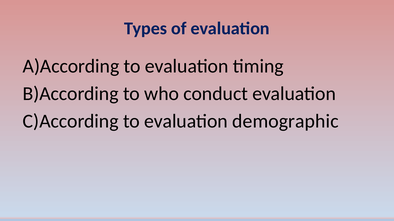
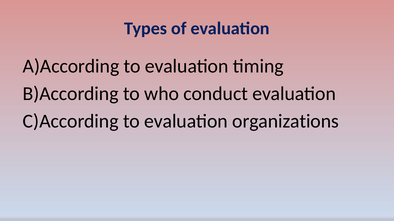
demographic: demographic -> organizations (285, 122)
